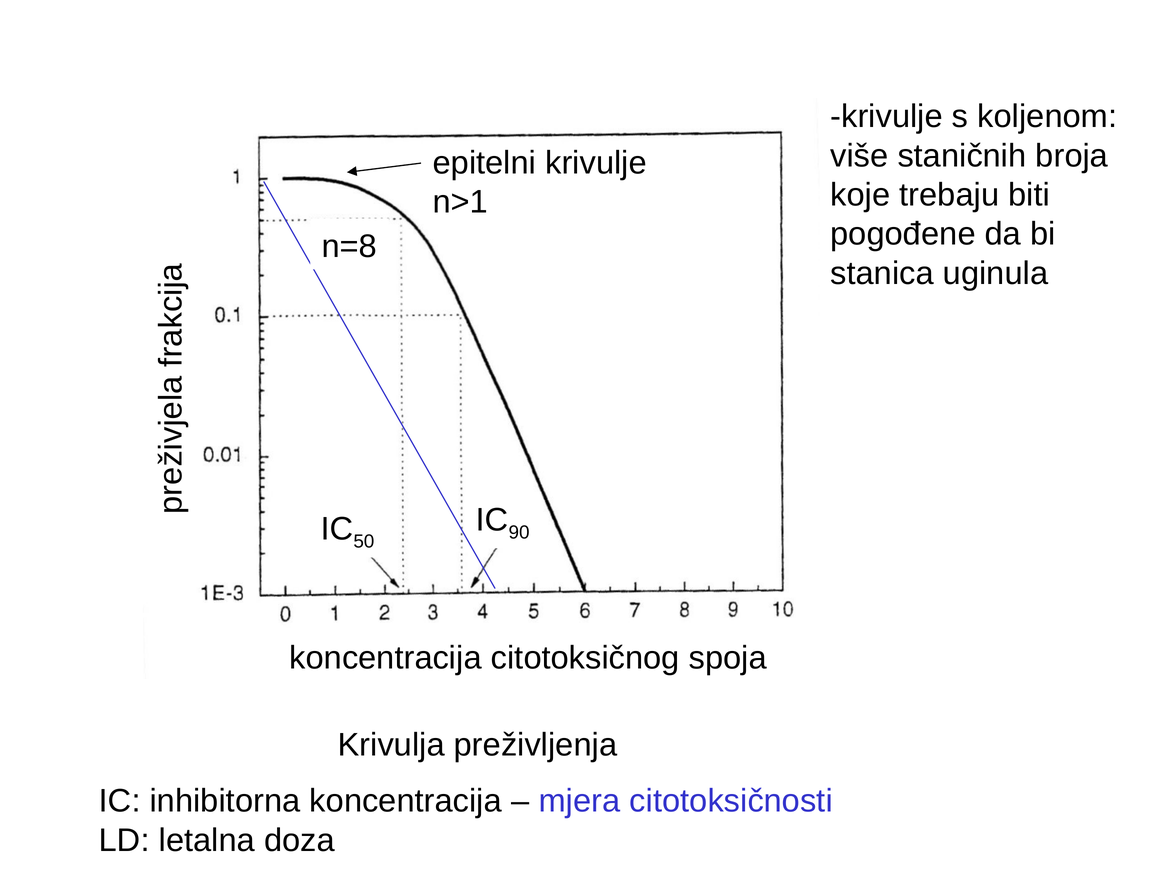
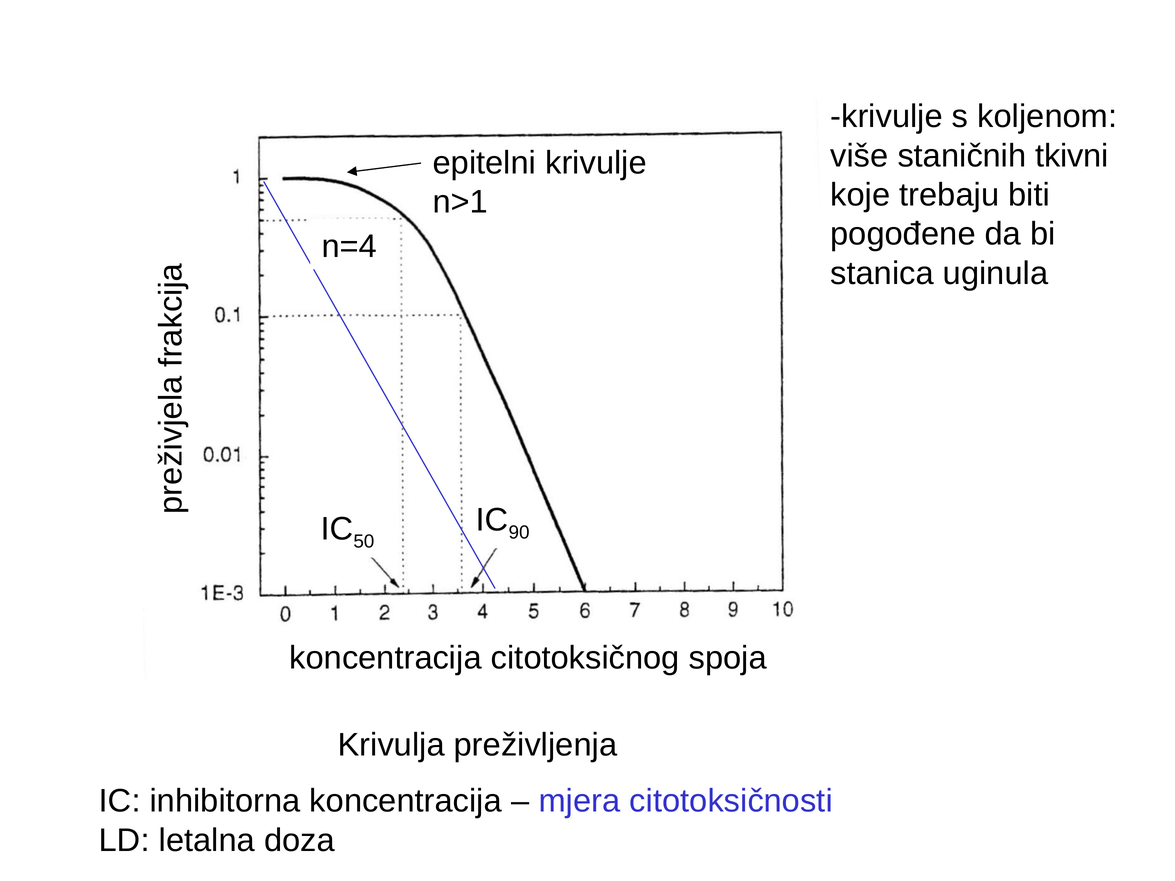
broja: broja -> tkivni (1072, 156)
n=8: n=8 -> n=4 (349, 246)
